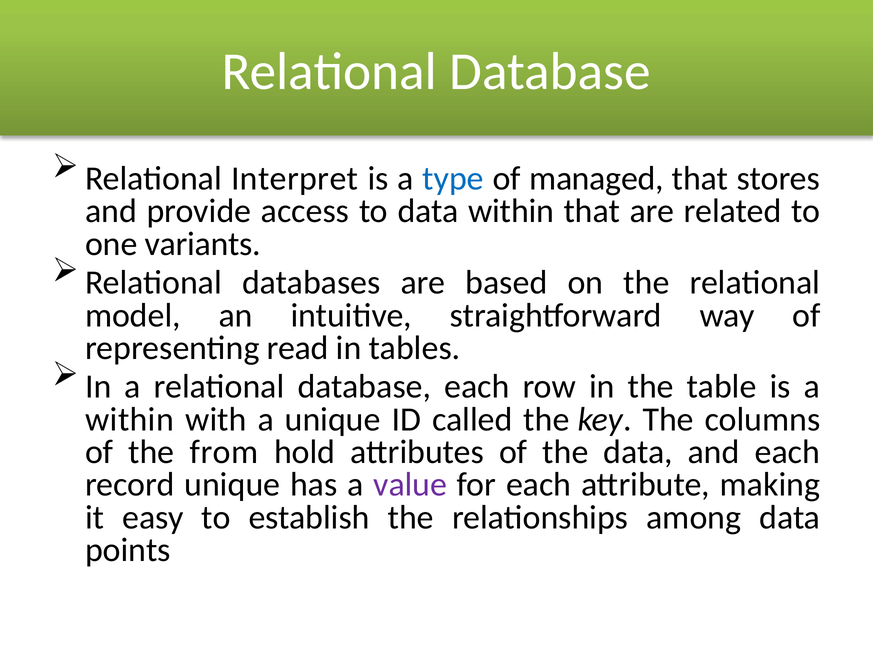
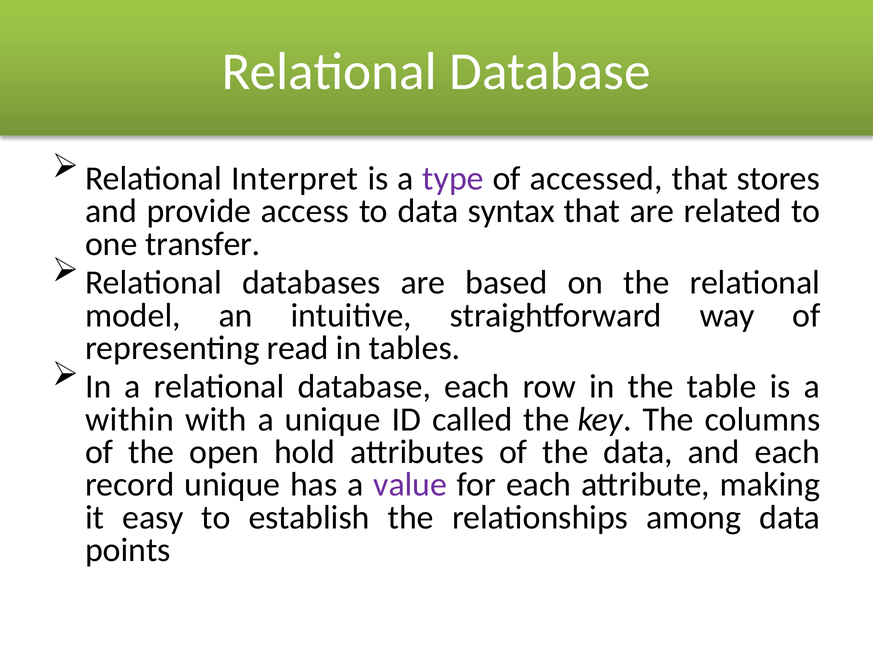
type colour: blue -> purple (453, 179)
managed: managed -> accessed (596, 179)
data within: within -> syntax (511, 211)
variants: variants -> transfer (203, 244)
from: from -> open (224, 452)
